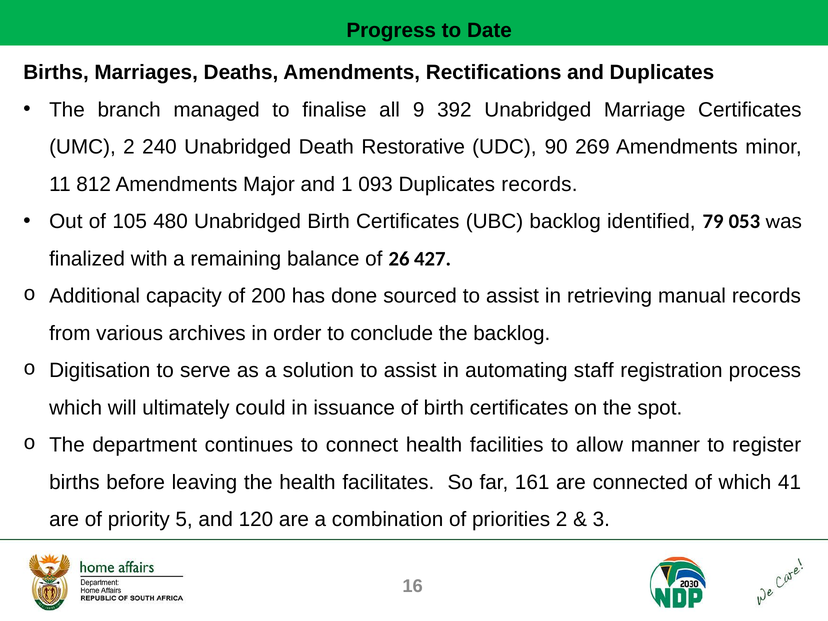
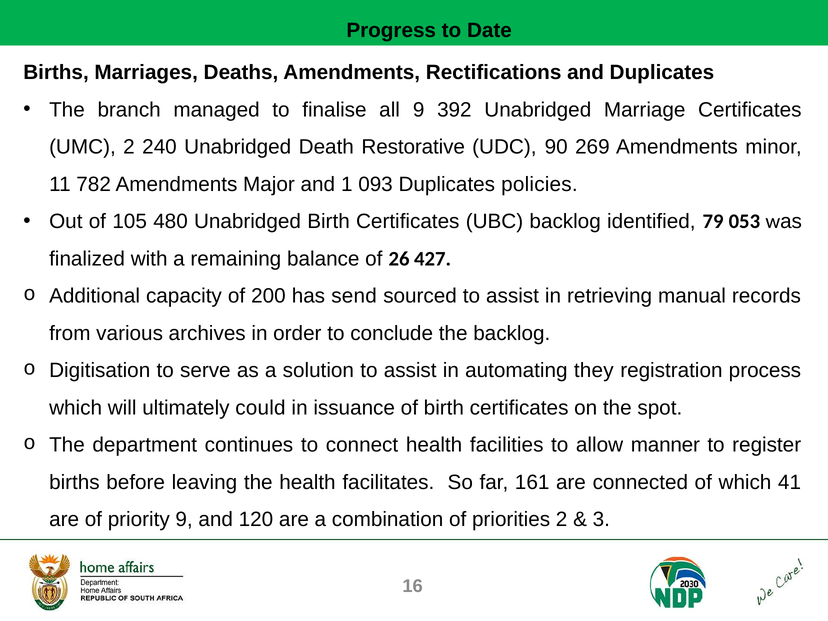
812: 812 -> 782 (94, 184)
Duplicates records: records -> policies (539, 184)
done: done -> send (354, 296)
staff: staff -> they (594, 370)
priority 5: 5 -> 9 (184, 520)
